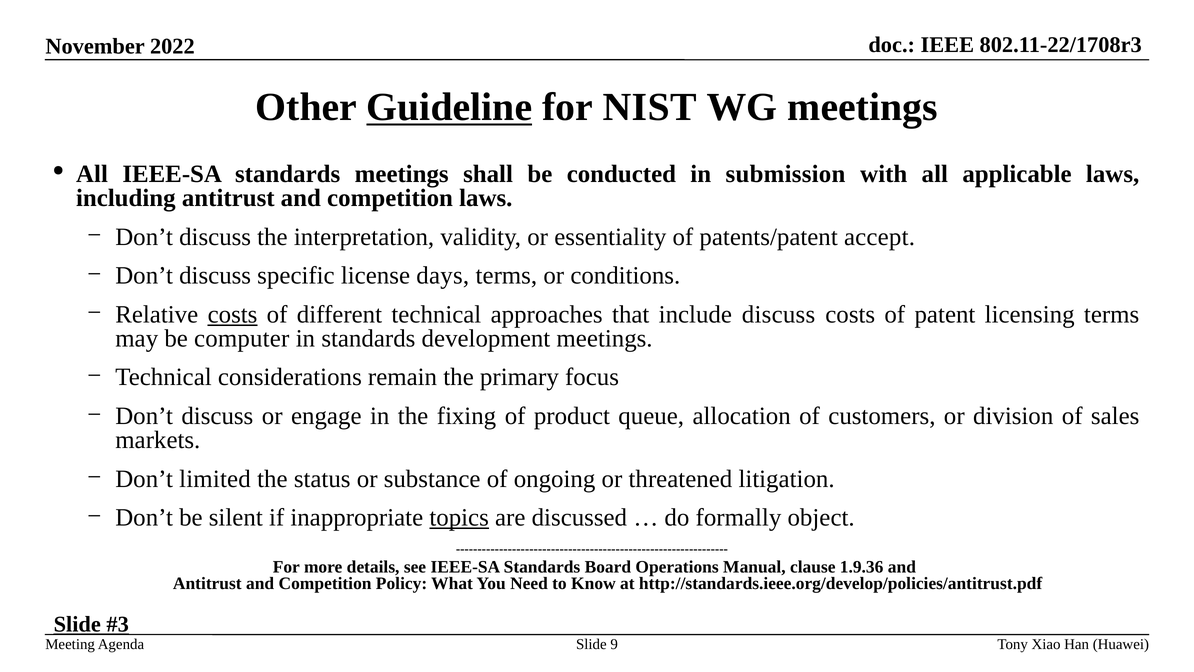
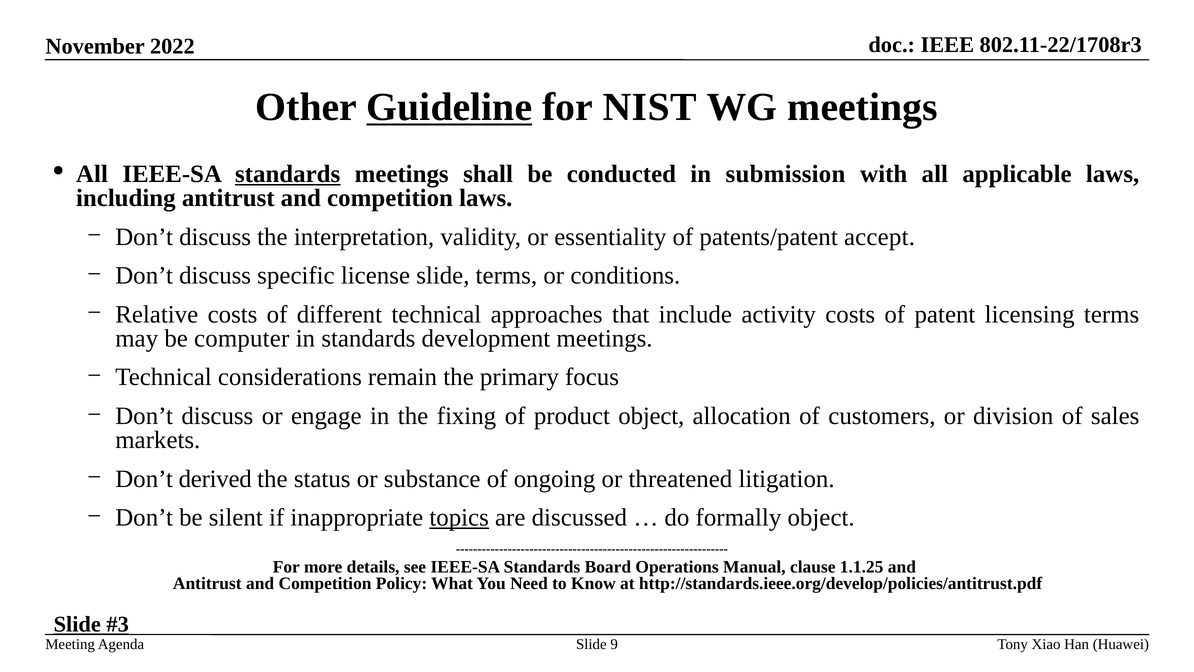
standards underline: none -> present (288, 174)
license days: days -> slide (443, 276)
costs underline: present -> none (233, 314)
include discuss: discuss -> activity (779, 314)
product queue: queue -> object (651, 416)
limited: limited -> derived (215, 479)
1.9.36: 1.9.36 -> 1.1.25 (862, 567)
